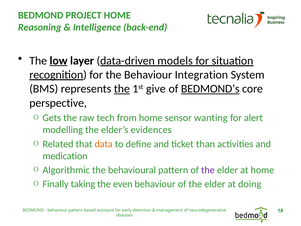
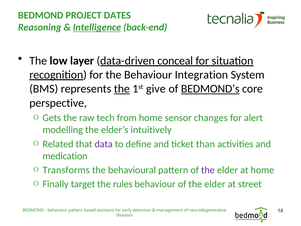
PROJECT HOME: HOME -> DATES (117, 15)
Intelligence underline: none -> present (97, 27)
low underline: present -> none (59, 61)
models: models -> conceal (175, 61)
wanting: wanting -> changes (211, 118)
evidences: evidences -> intuitively (151, 130)
data colour: orange -> purple (104, 144)
Algorithmic: Algorithmic -> Transforms (66, 170)
taking: taking -> target (83, 184)
even: even -> rules (123, 184)
doing: doing -> street (250, 184)
